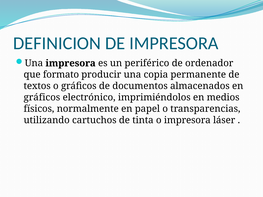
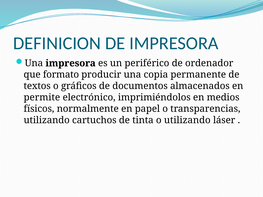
gráficos: gráficos -> permite (42, 97)
o impresora: impresora -> utilizando (187, 120)
